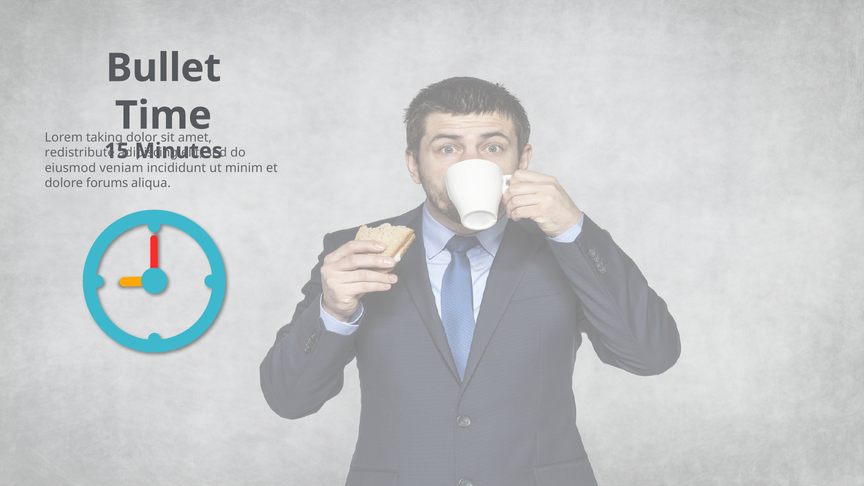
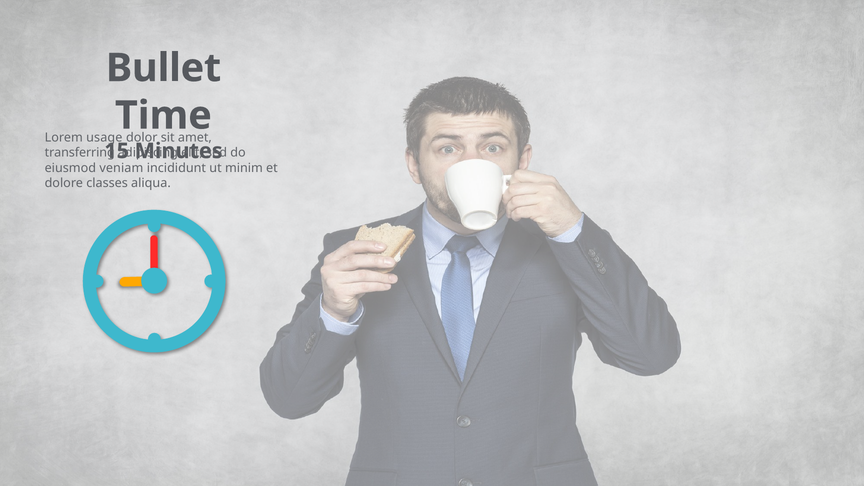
taking: taking -> usage (104, 138)
redistribute: redistribute -> transferring (80, 153)
forums: forums -> classes (107, 183)
